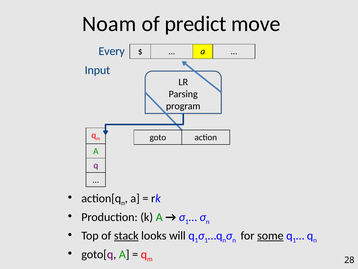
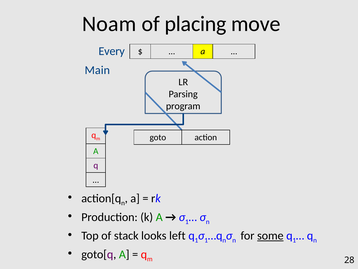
predict: predict -> placing (196, 24)
Input: Input -> Main (97, 70)
stack underline: present -> none (126, 235)
will: will -> left (177, 235)
